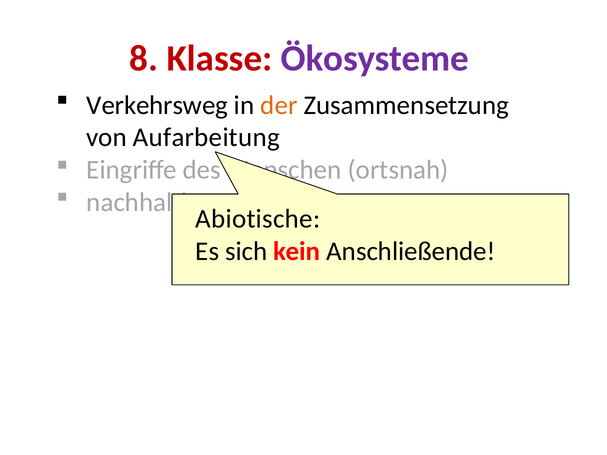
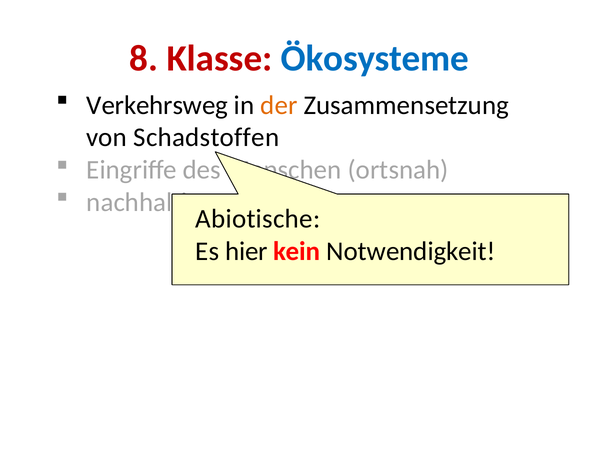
Ökosysteme colour: purple -> blue (375, 59)
Aufarbeitung: Aufarbeitung -> Schadstoffen (206, 138)
sich: sich -> hier (246, 251)
Anschließende: Anschließende -> Notwendigkeit (411, 251)
